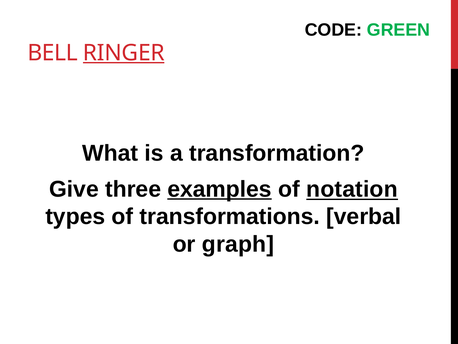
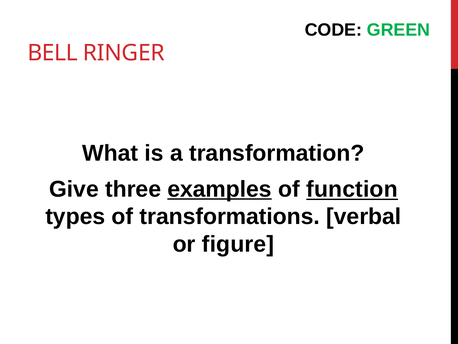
RINGER underline: present -> none (124, 53)
notation: notation -> function (352, 189)
graph: graph -> figure (238, 244)
